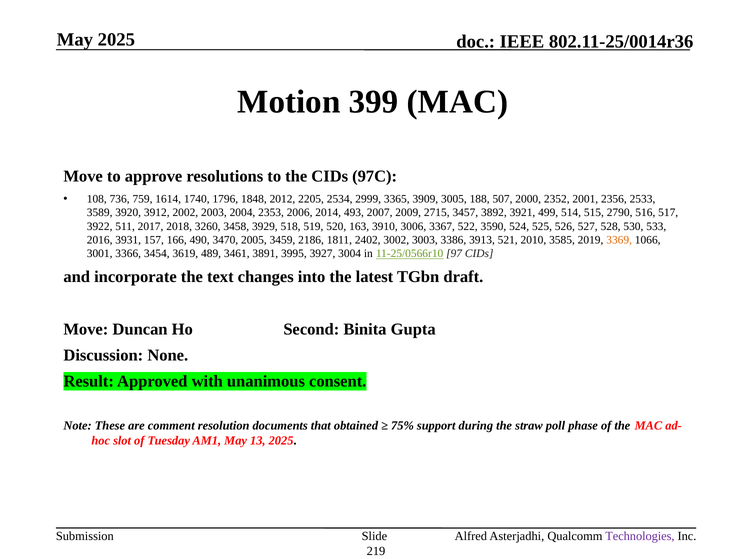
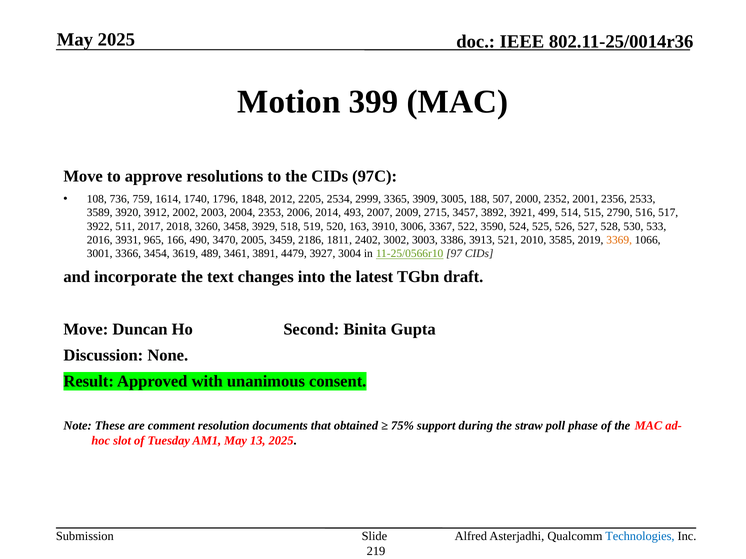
157: 157 -> 965 (154, 240)
3995: 3995 -> 4479 (294, 254)
Technologies colour: purple -> blue (640, 537)
